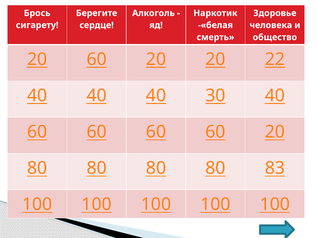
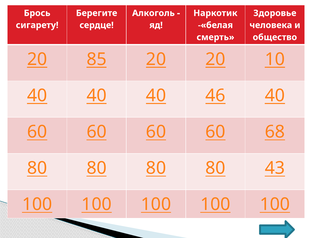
20 60: 60 -> 85 (97, 59)
22: 22 -> 10 (275, 59)
30: 30 -> 46 (215, 95)
60 60 20: 20 -> 68 (275, 132)
83: 83 -> 43 (275, 168)
